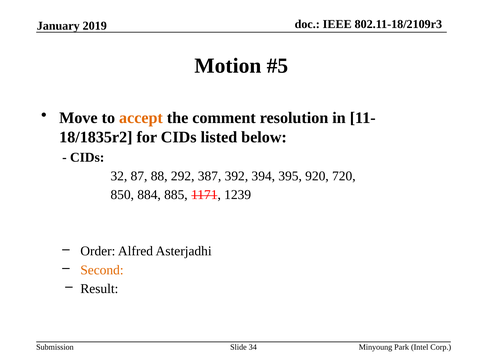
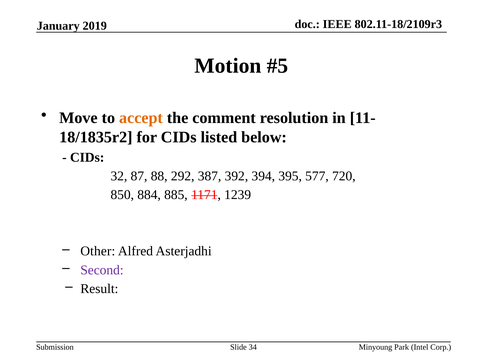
920: 920 -> 577 (317, 176)
Order: Order -> Other (98, 251)
Second colour: orange -> purple (102, 270)
